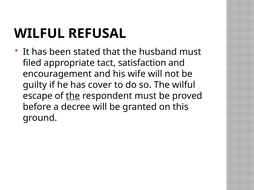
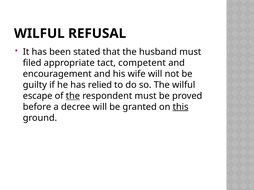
satisfaction: satisfaction -> competent (142, 63)
cover: cover -> relied (100, 85)
this underline: none -> present (181, 107)
